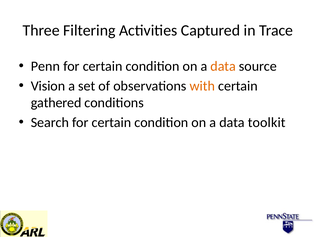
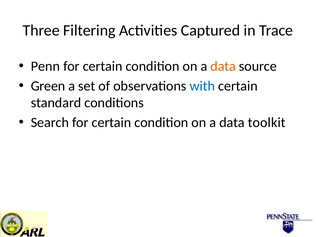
Vision: Vision -> Green (48, 86)
with colour: orange -> blue (202, 86)
gathered: gathered -> standard (56, 103)
